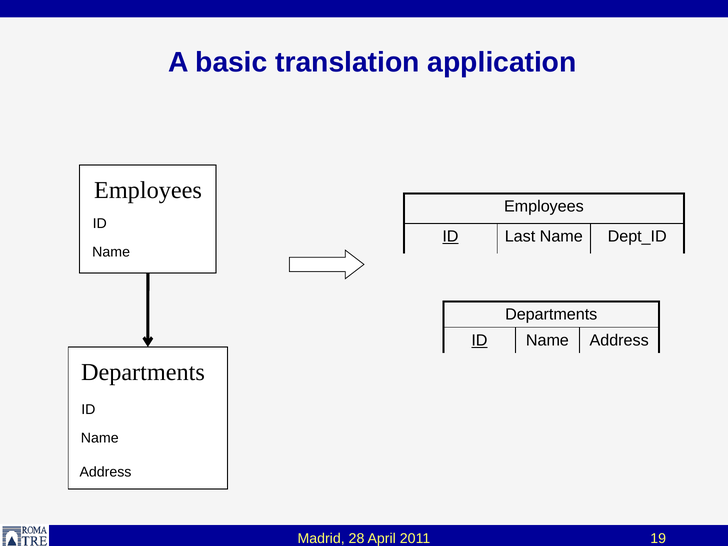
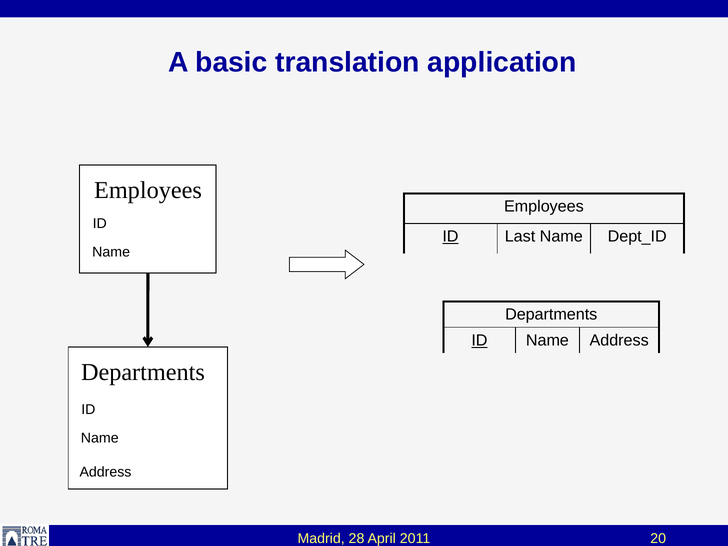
19: 19 -> 20 (658, 538)
